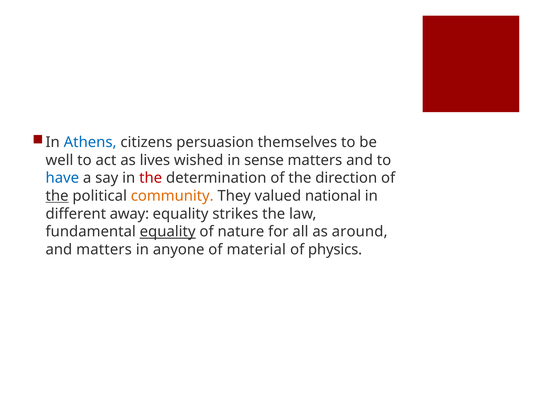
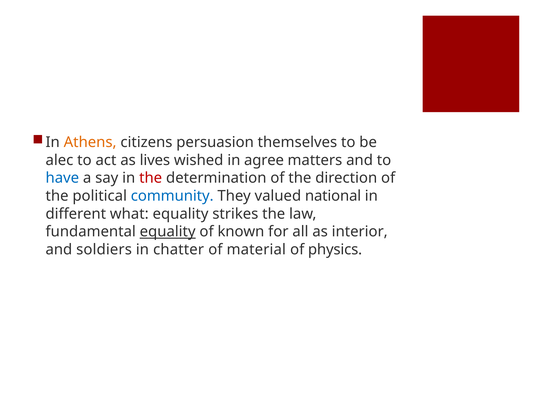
Athens colour: blue -> orange (90, 142)
well: well -> alec (59, 160)
sense: sense -> agree (264, 160)
the underline: present -> none (57, 196)
community colour: orange -> blue (172, 196)
away: away -> what (129, 214)
nature: nature -> known (241, 232)
around: around -> interior (360, 232)
and matters: matters -> soldiers (104, 250)
anyone: anyone -> chatter (179, 250)
